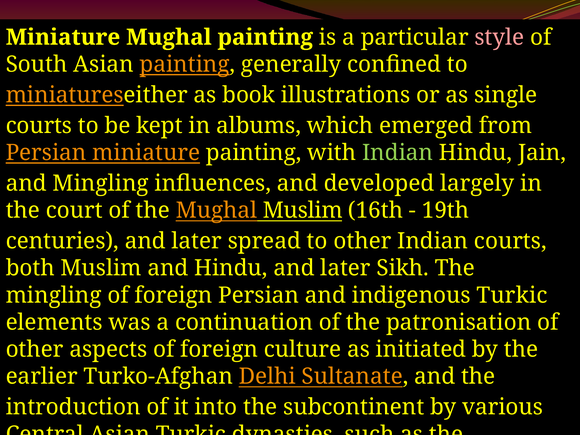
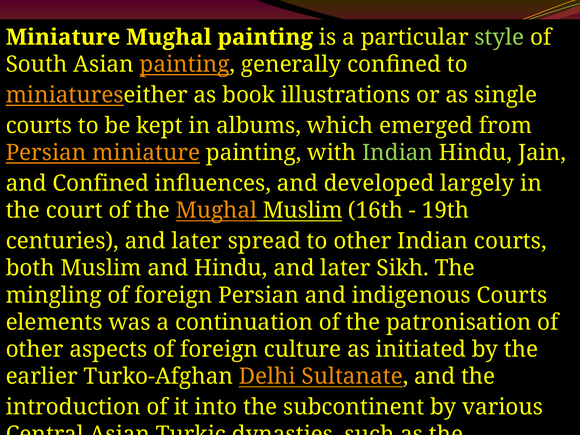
style colour: pink -> light green (499, 37)
and Mingling: Mingling -> Confined (101, 183)
indigenous Turkic: Turkic -> Courts (512, 295)
